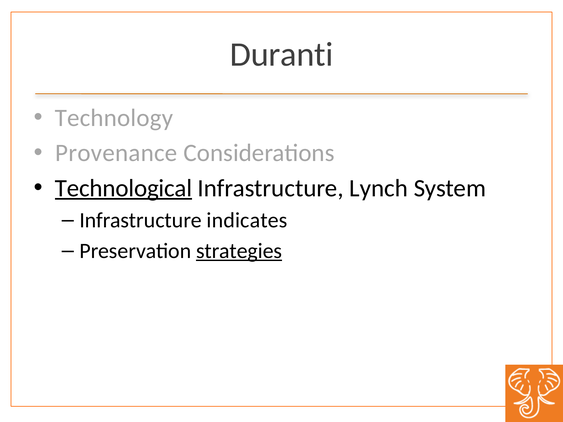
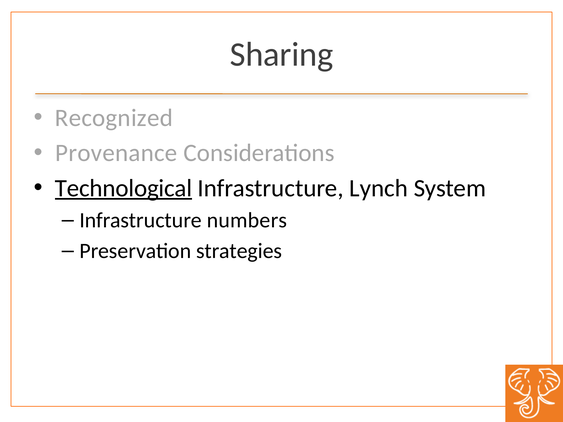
Duranti: Duranti -> Sharing (282, 55)
Technology: Technology -> Recognized (114, 118)
indicates: indicates -> numbers (247, 221)
strategies underline: present -> none (239, 251)
